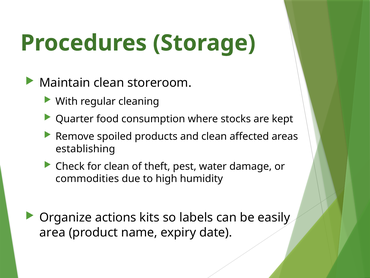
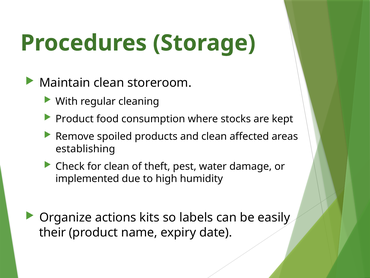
Quarter: Quarter -> Product (75, 119)
commodities: commodities -> implemented (87, 178)
area: area -> their (53, 232)
